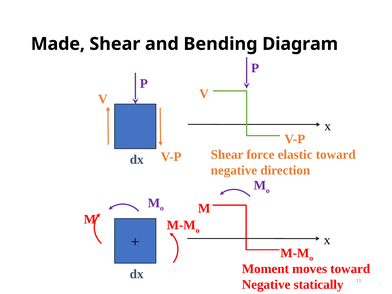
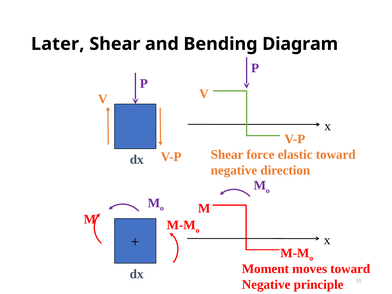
Made: Made -> Later (58, 44)
statically: statically -> principle (319, 284)
